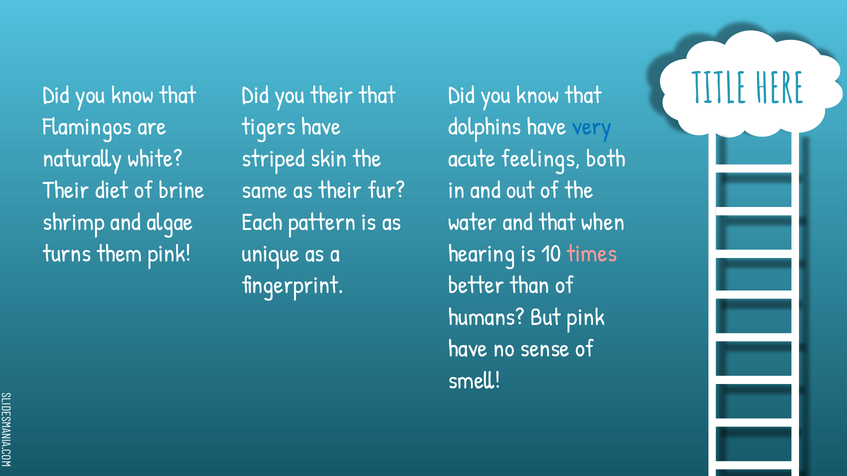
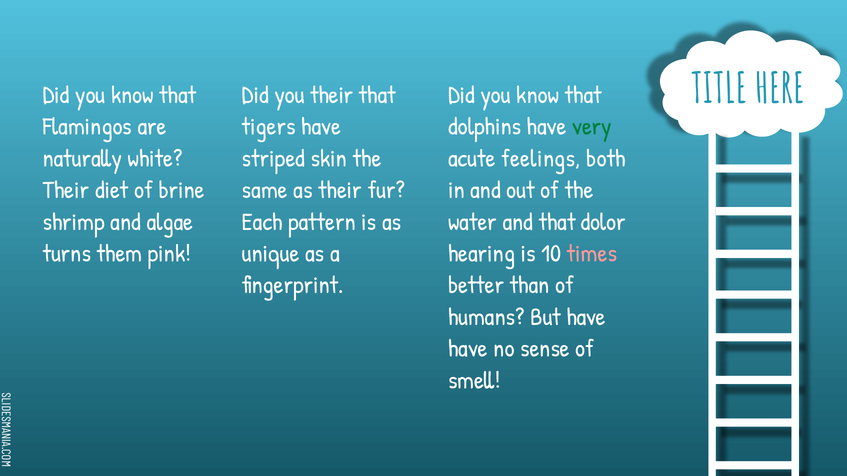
very colour: blue -> green (592, 127)
when: when -> dolor (603, 222)
But pink: pink -> have (586, 317)
